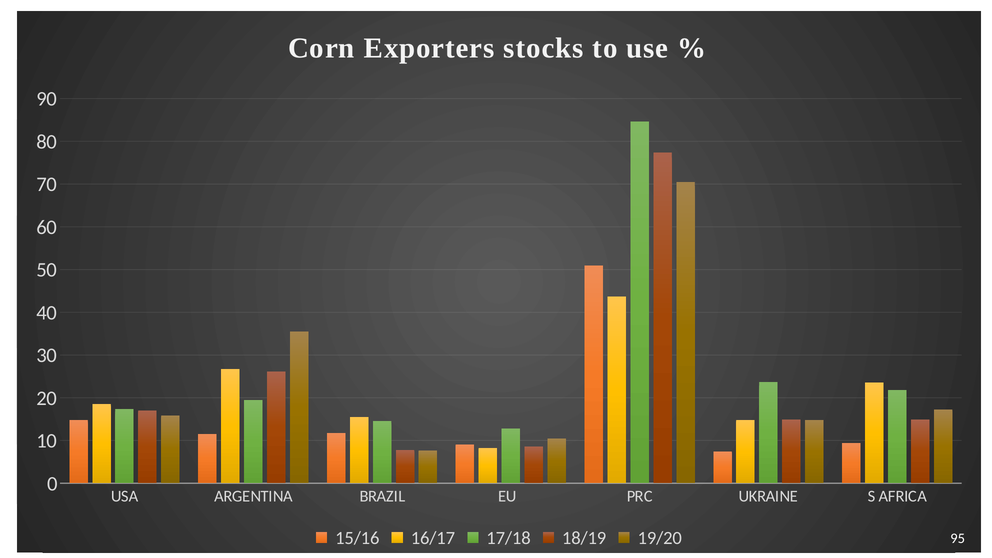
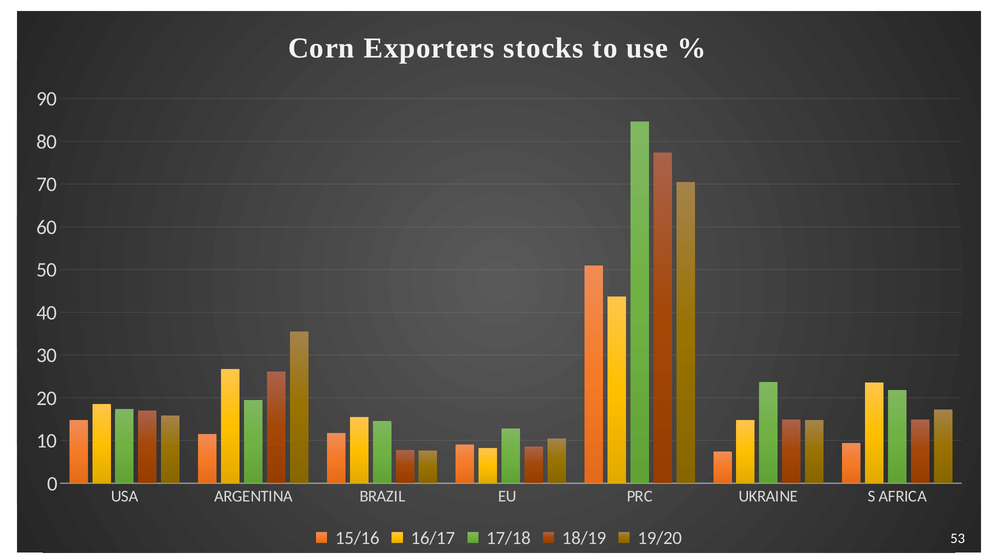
95: 95 -> 53 (958, 539)
